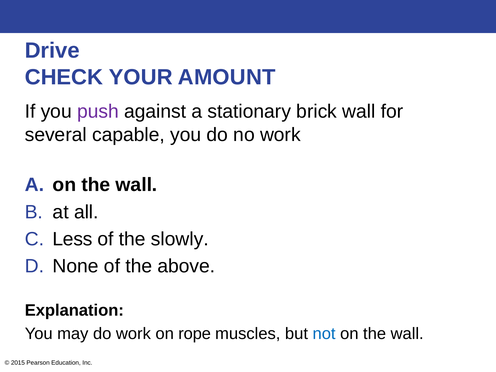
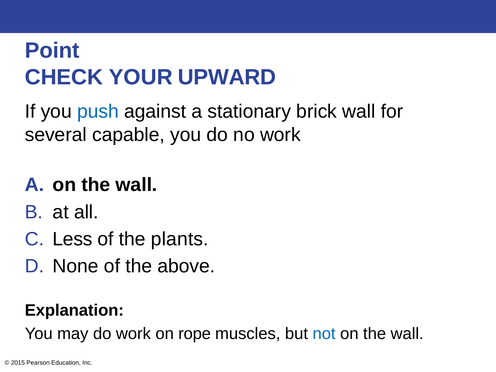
Drive: Drive -> Point (52, 51)
AMOUNT: AMOUNT -> UPWARD (227, 77)
push colour: purple -> blue (98, 112)
slowly: slowly -> plants (180, 239)
